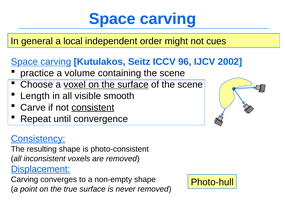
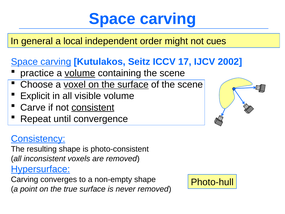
96: 96 -> 17 (185, 62)
volume underline: none -> present (80, 73)
Length: Length -> Explicit (35, 96)
visible smooth: smooth -> volume (119, 96)
Displacement: Displacement -> Hypersurface (40, 169)
